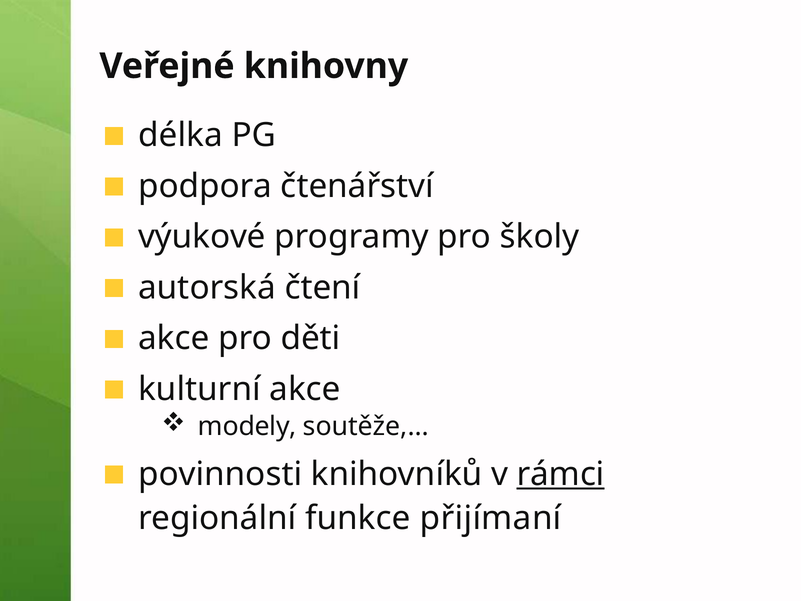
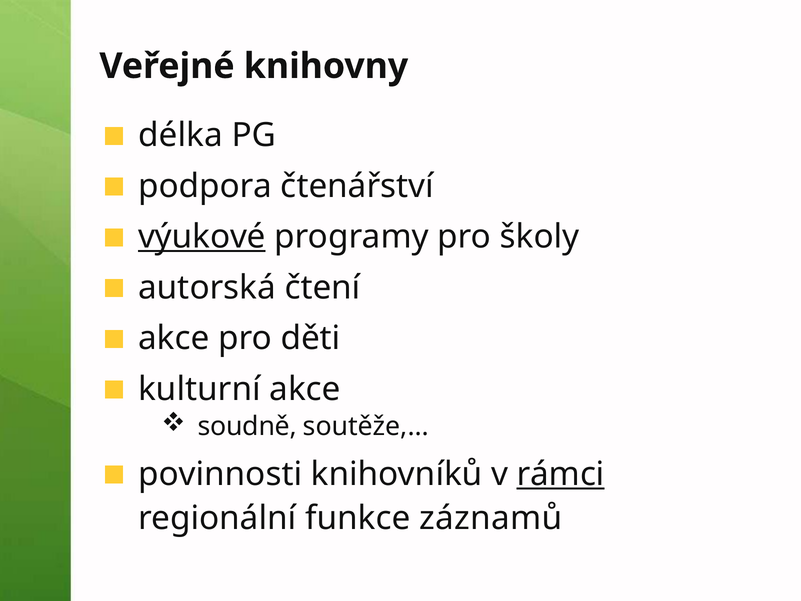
výukové underline: none -> present (202, 237)
modely: modely -> soudně (247, 426)
přijímaní: přijímaní -> záznamů (491, 518)
